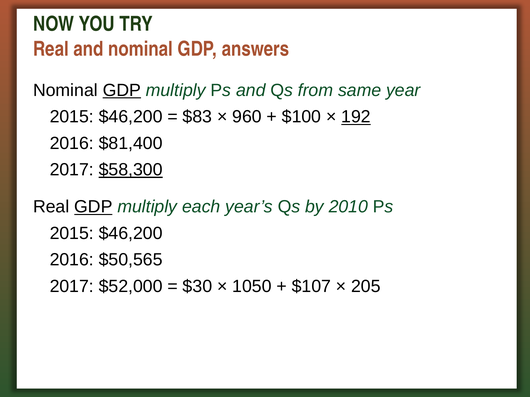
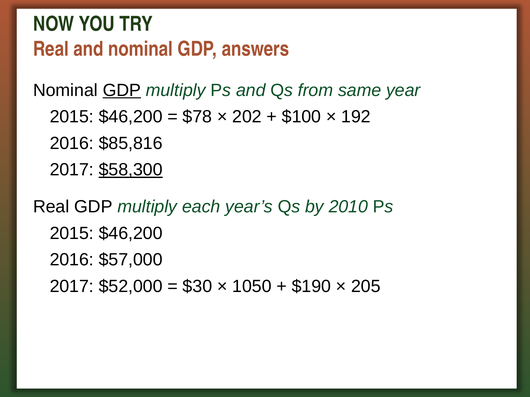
$83: $83 -> $78 (197, 117)
960: 960 -> 202 (247, 117)
192 underline: present -> none (356, 117)
$81,400: $81,400 -> $85,816 (131, 143)
GDP underline: present -> none (93, 207)
$50,565: $50,565 -> $57,000 (131, 260)
$107: $107 -> $190 (311, 287)
